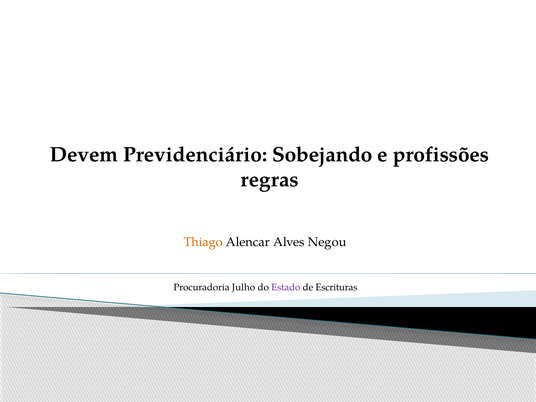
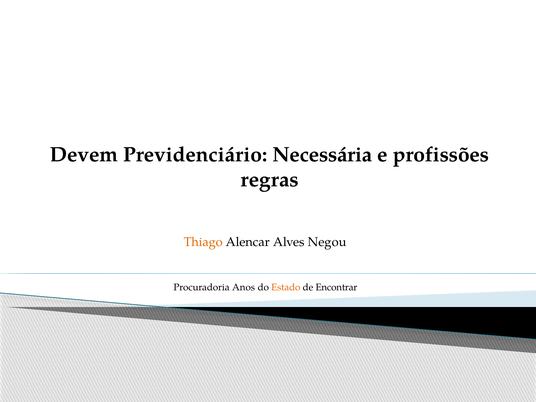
Sobejando: Sobejando -> Necessária (322, 154)
Julho: Julho -> Anos (244, 287)
Estado colour: purple -> orange (286, 287)
Escrituras: Escrituras -> Encontrar (336, 287)
